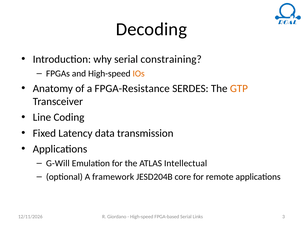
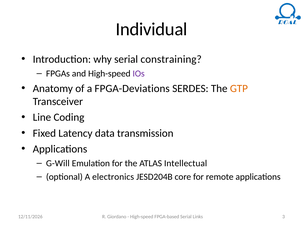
Decoding: Decoding -> Individual (152, 29)
IOs colour: orange -> purple (139, 74)
FPGA-Resistance: FPGA-Resistance -> FPGA-Deviations (132, 89)
framework: framework -> electronics (113, 177)
